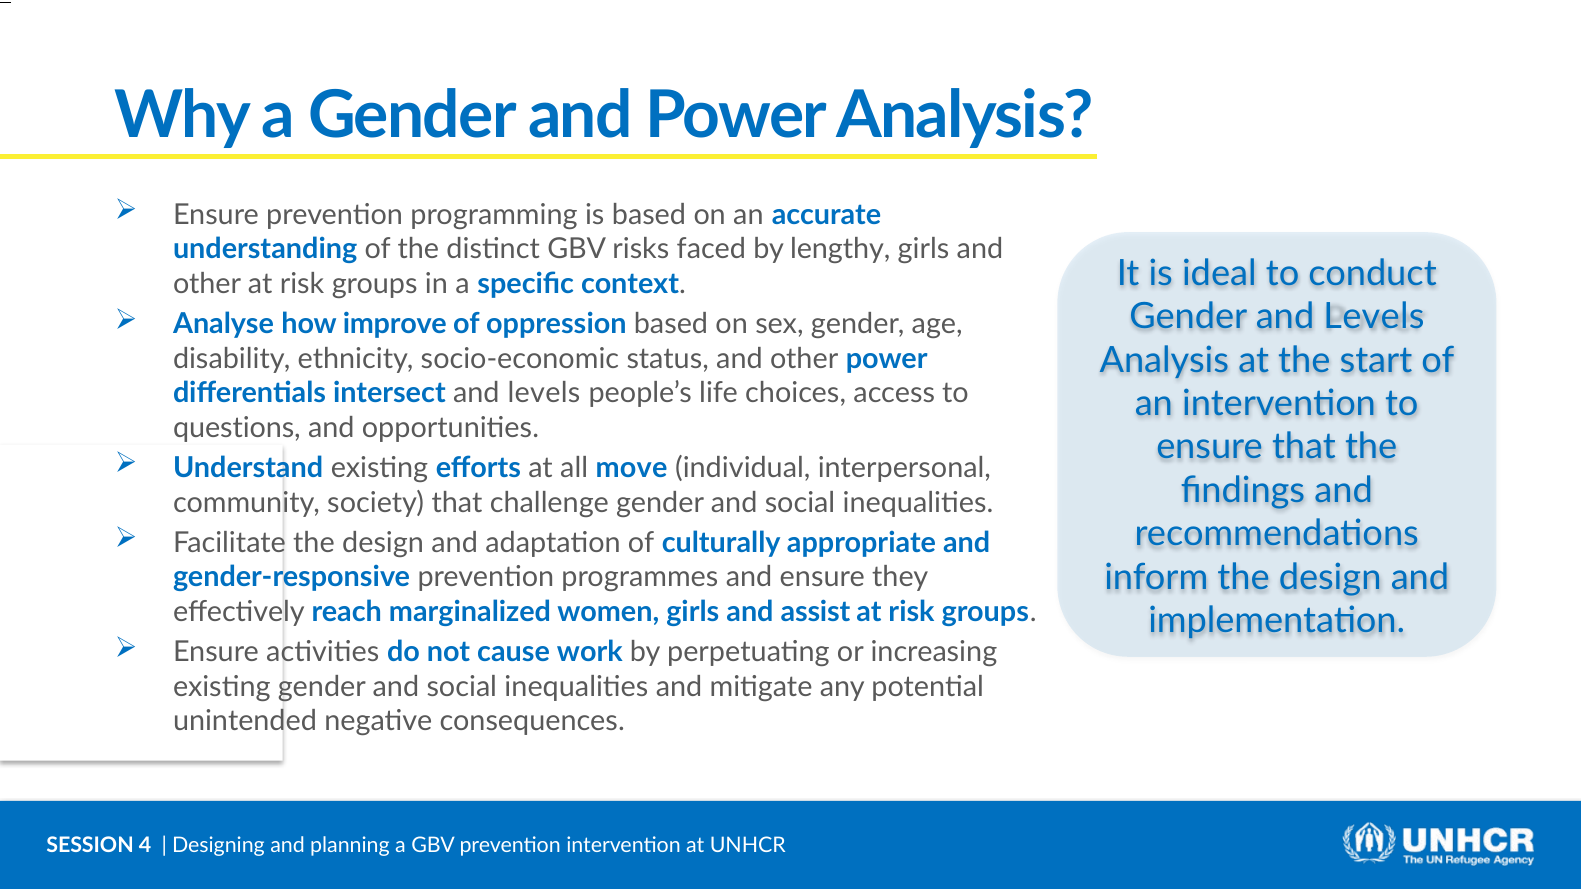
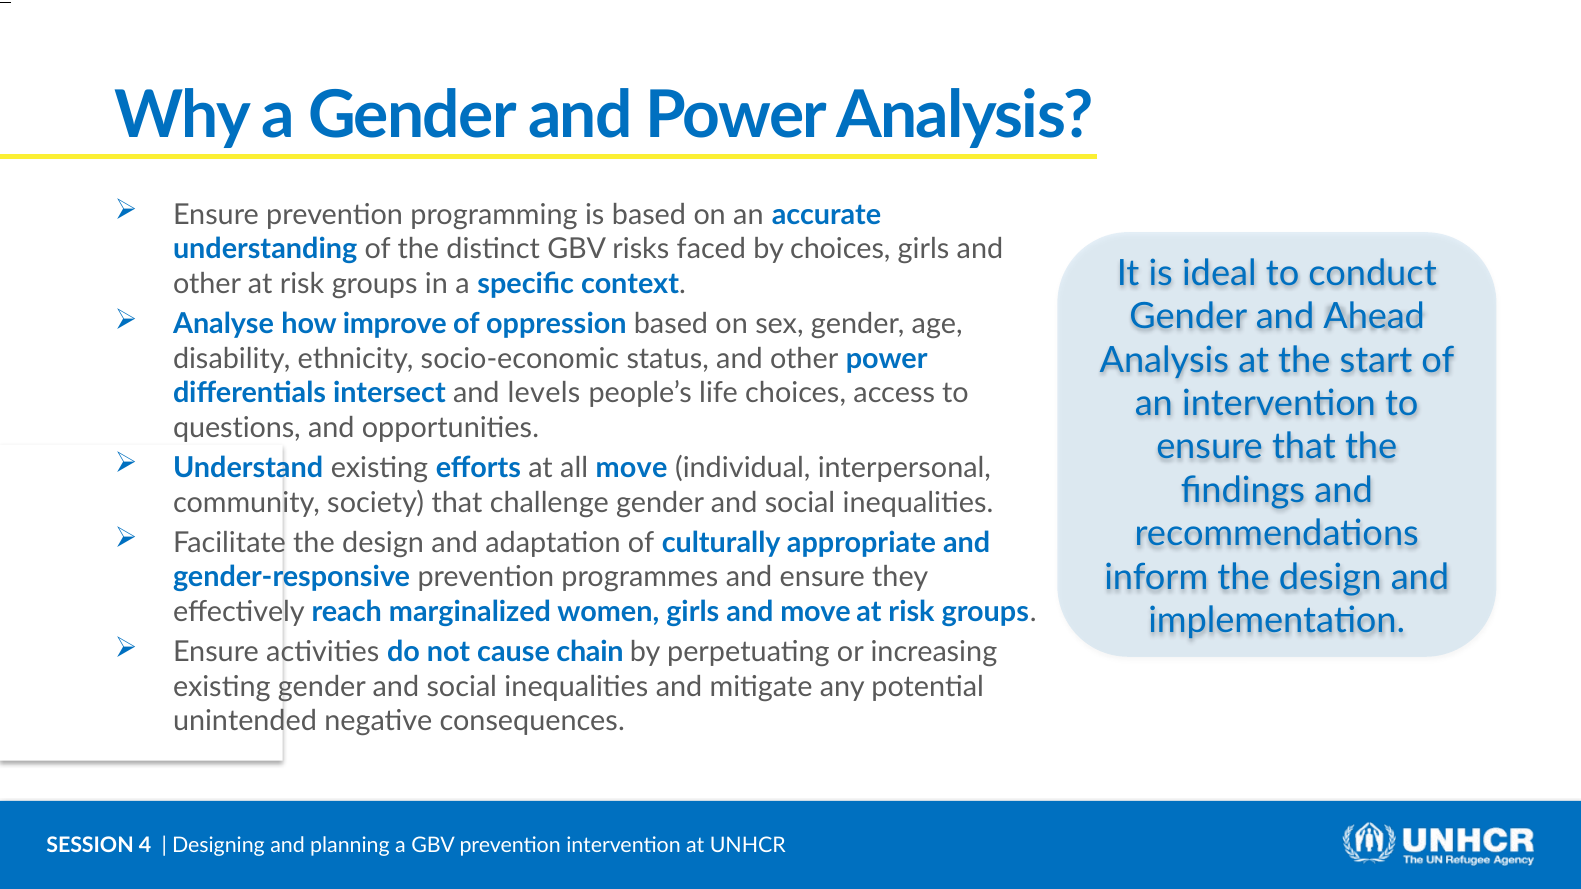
by lengthy: lengthy -> choices (840, 249)
Gender and Levels: Levels -> Ahead (1374, 317)
and assist: assist -> move (816, 612)
work: work -> chain (590, 652)
